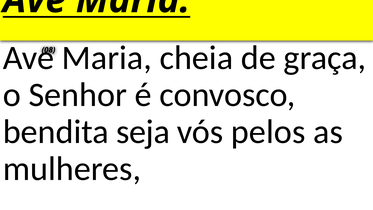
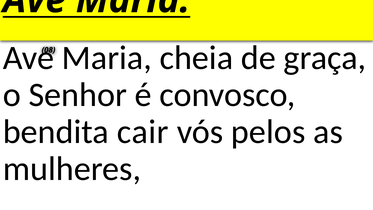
seja: seja -> cair (143, 132)
